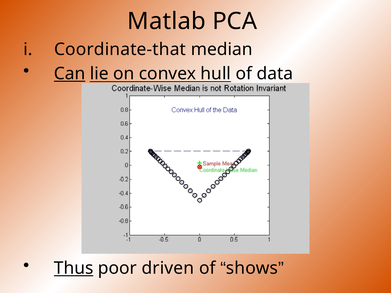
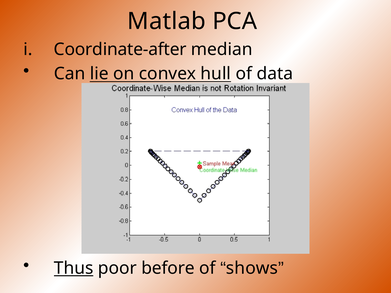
Coordinate-that: Coordinate-that -> Coordinate-after (120, 49)
Can underline: present -> none (70, 74)
driven: driven -> before (168, 268)
